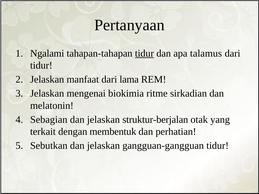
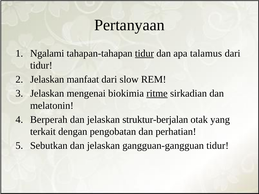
lama: lama -> slow (129, 79)
ritme underline: none -> present (157, 94)
Sebagian: Sebagian -> Berperah (49, 120)
membentuk: membentuk -> pengobatan (113, 132)
